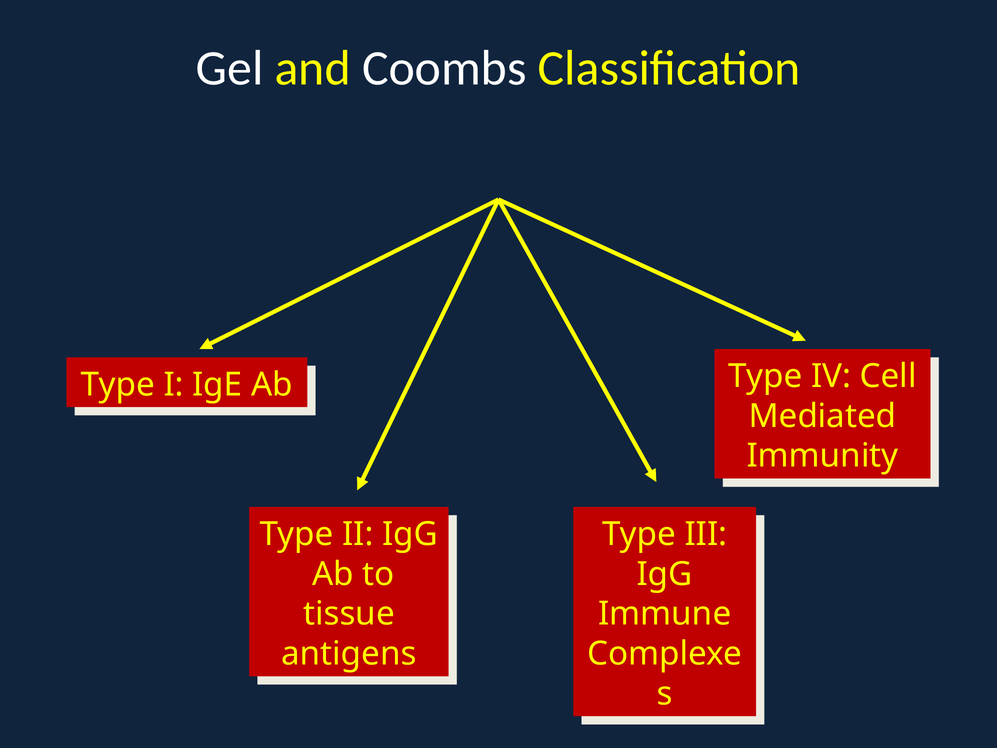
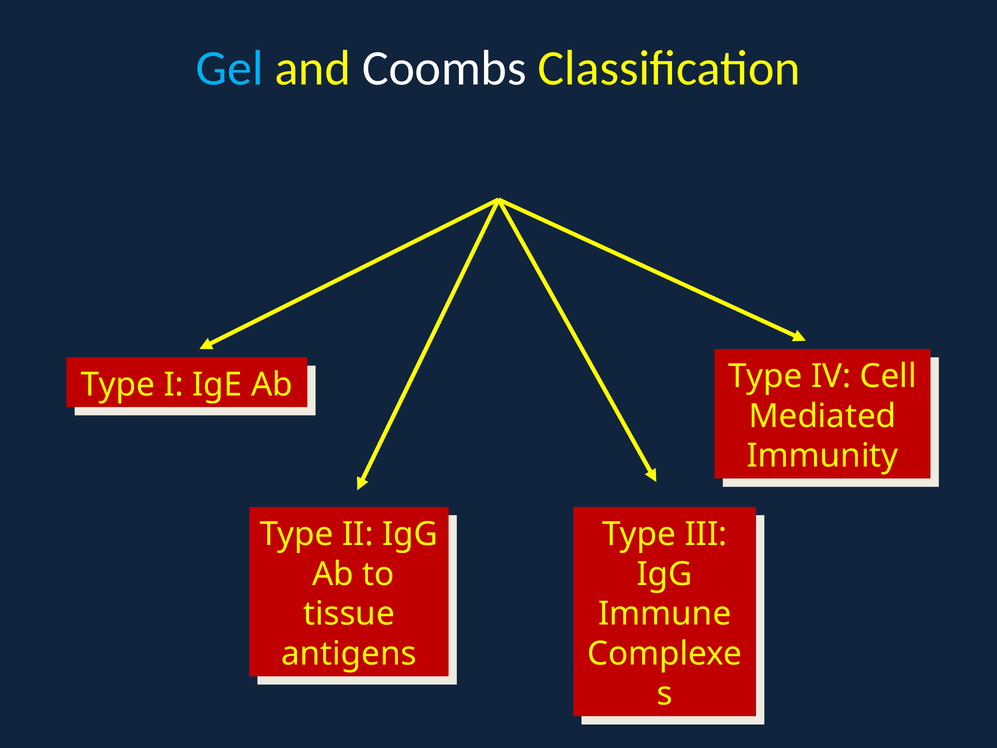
Gel colour: white -> light blue (230, 68)
